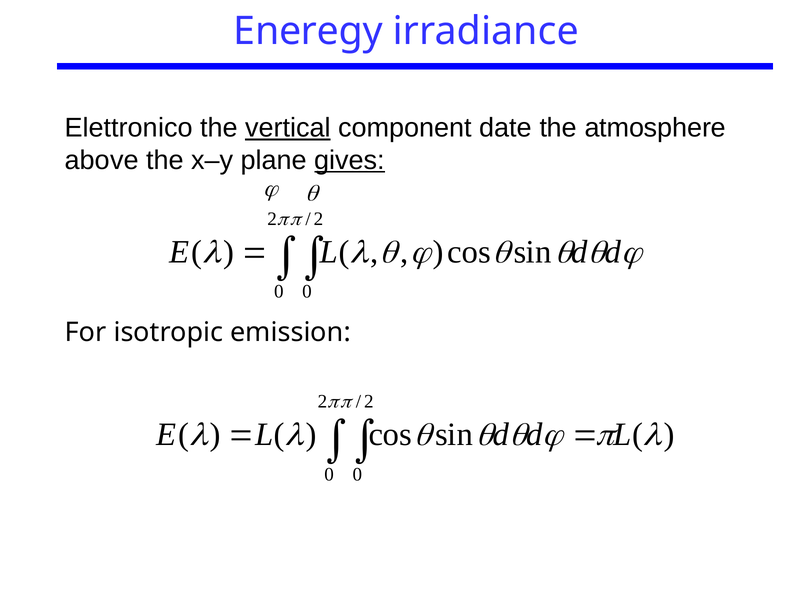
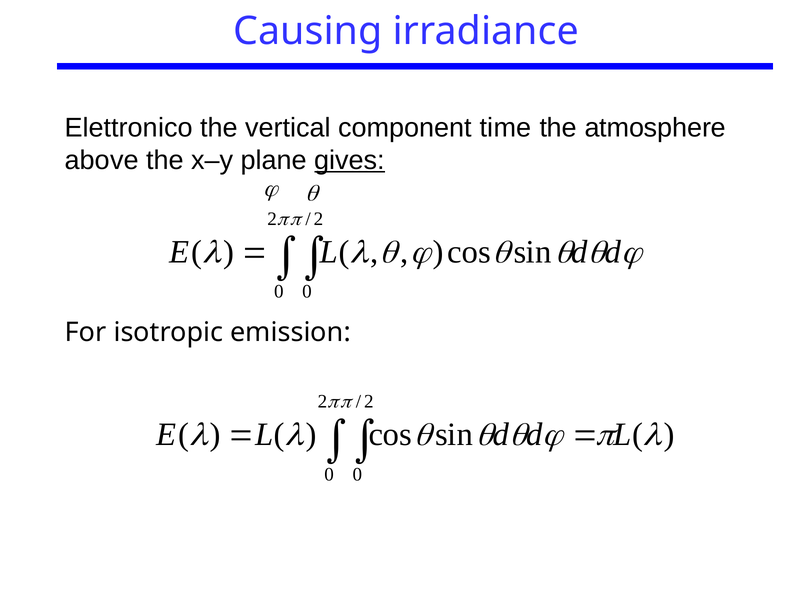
Eneregy: Eneregy -> Causing (308, 31)
vertical underline: present -> none (288, 128)
date: date -> time (506, 128)
